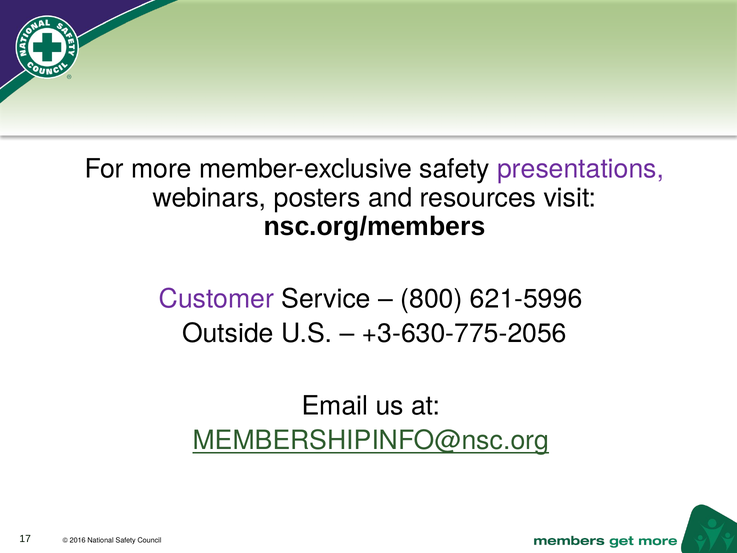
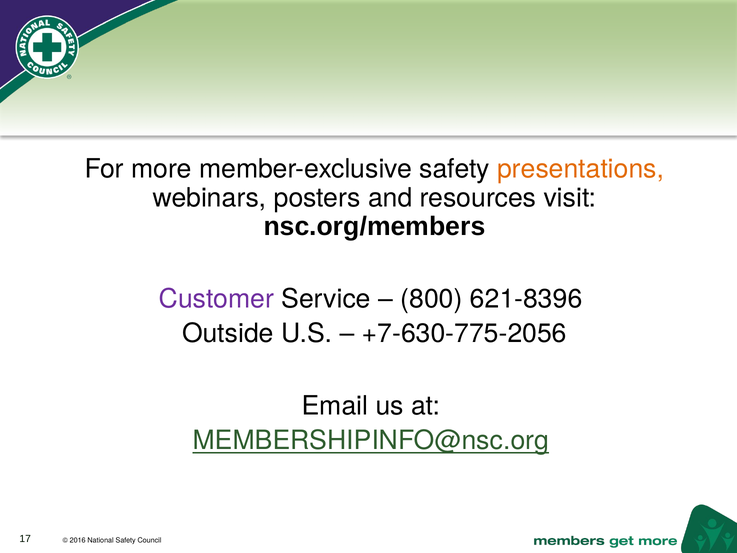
presentations colour: purple -> orange (581, 169)
621-5996: 621-5996 -> 621-8396 (526, 299)
+3-630-775-2056: +3-630-775-2056 -> +7-630-775-2056 (464, 333)
